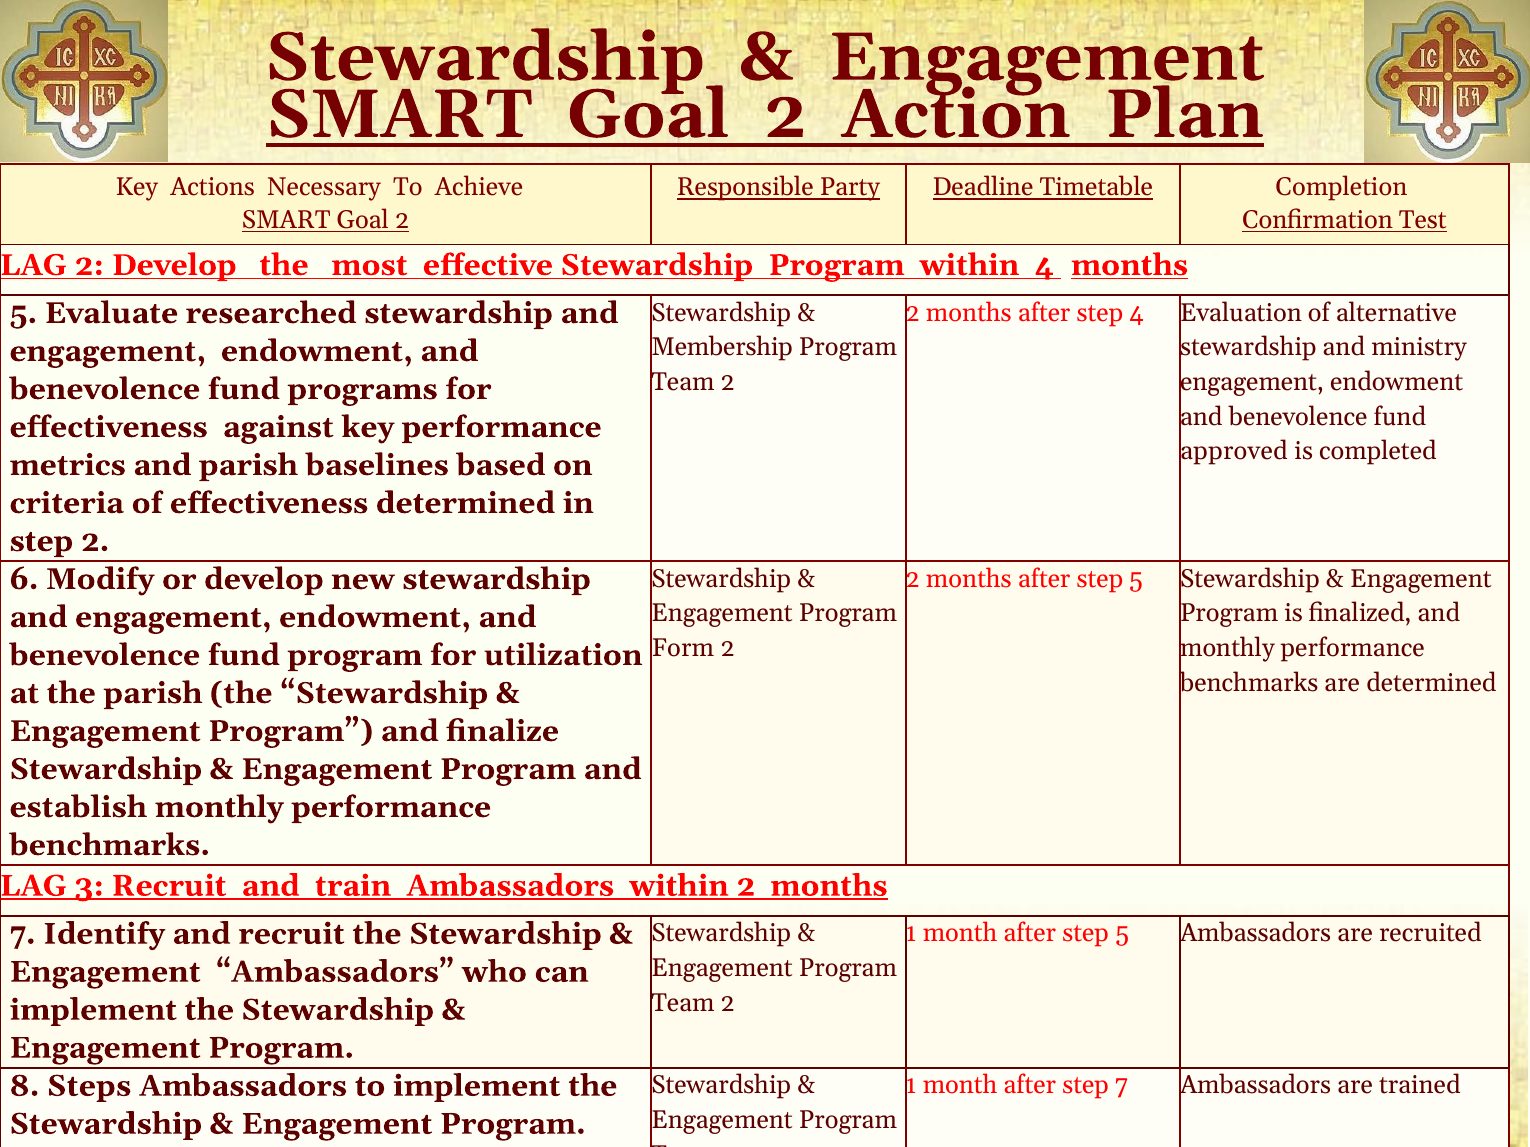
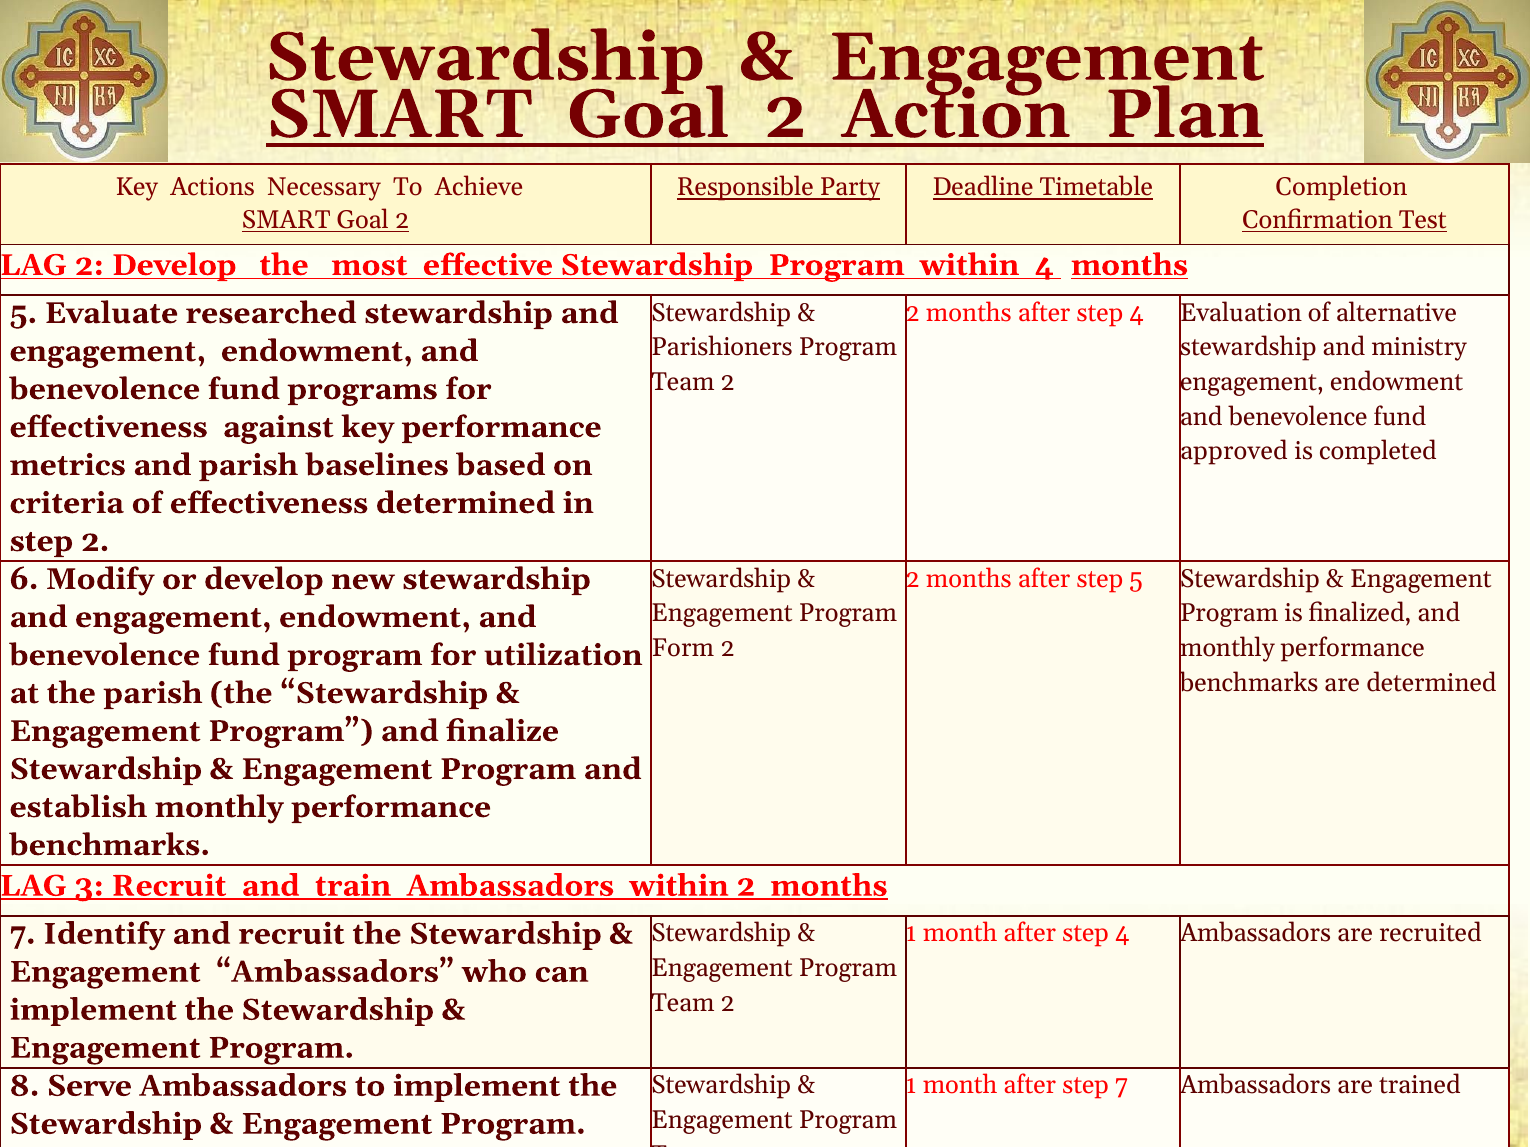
Membership: Membership -> Parishioners (722, 348)
month after step 5: 5 -> 4 (1122, 934)
Steps: Steps -> Serve (89, 1086)
